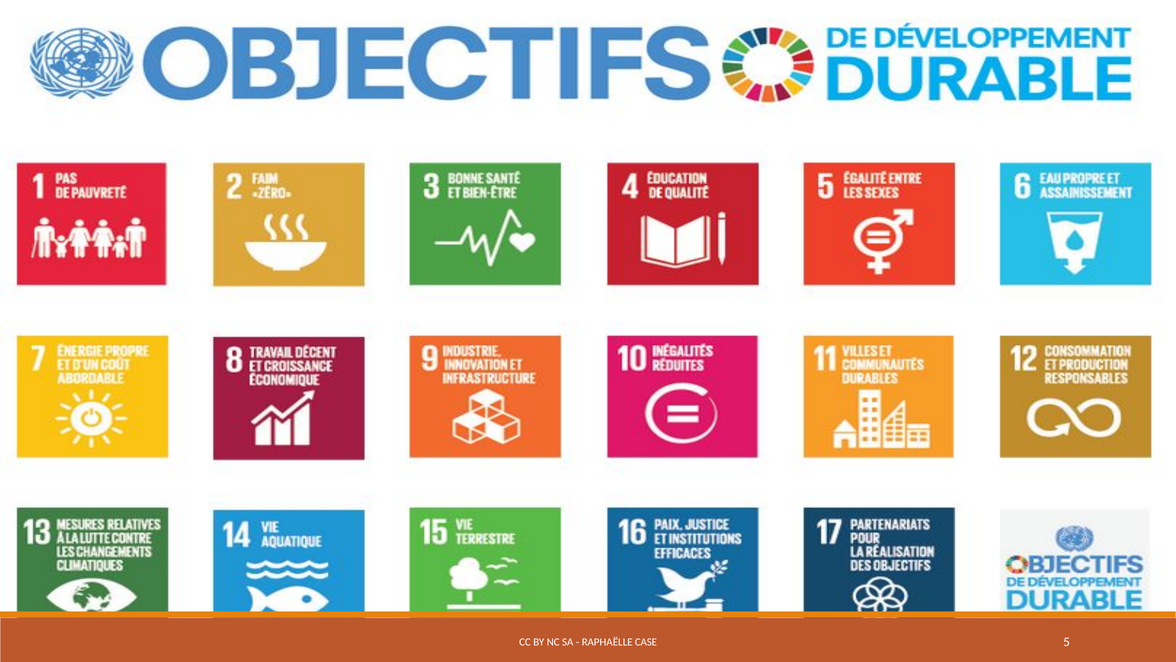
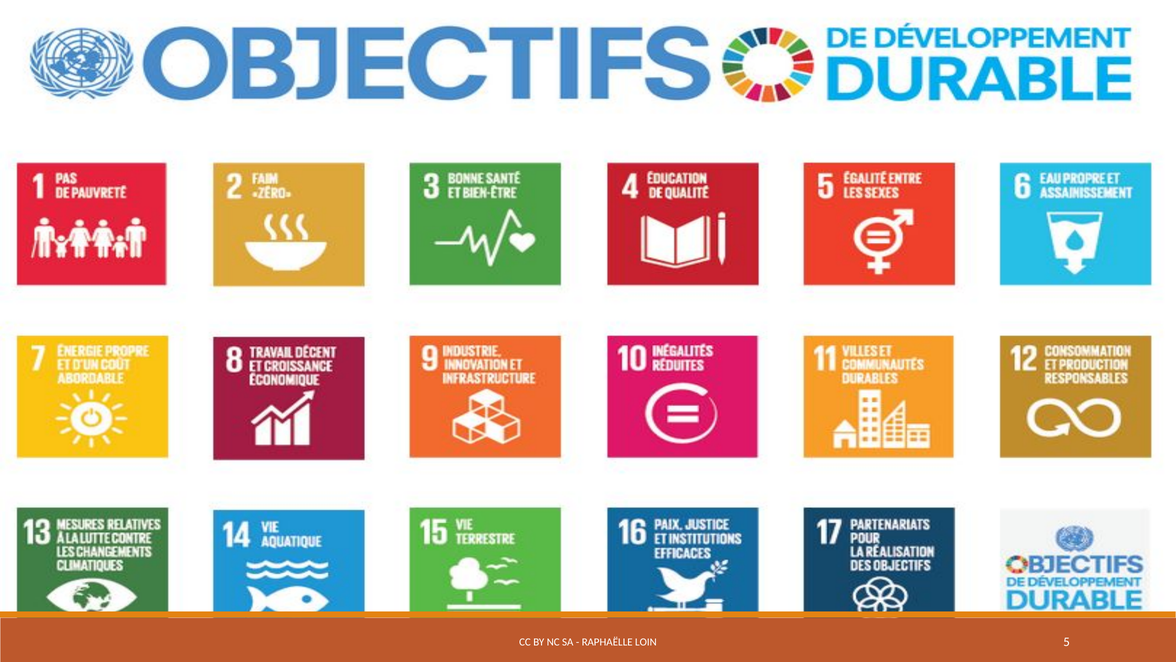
CASE: CASE -> LOIN (646, 641)
